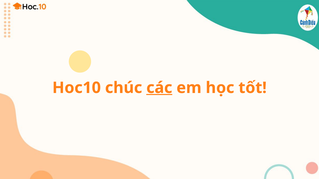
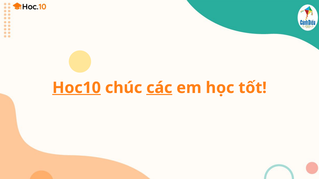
Hoc10 underline: none -> present (77, 88)
